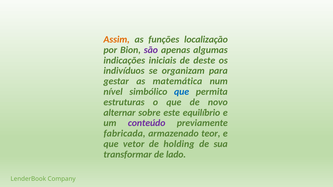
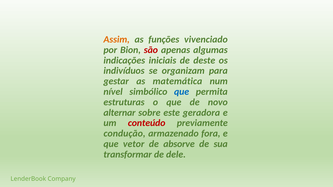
localização: localização -> vivenciado (206, 39)
são colour: purple -> red (151, 50)
equilíbrio: equilíbrio -> geradora (201, 113)
conteúdo colour: purple -> red (147, 123)
fabricada: fabricada -> condução (124, 134)
teor: teor -> fora (211, 134)
holding: holding -> absorve (179, 144)
lado: lado -> dele (176, 155)
